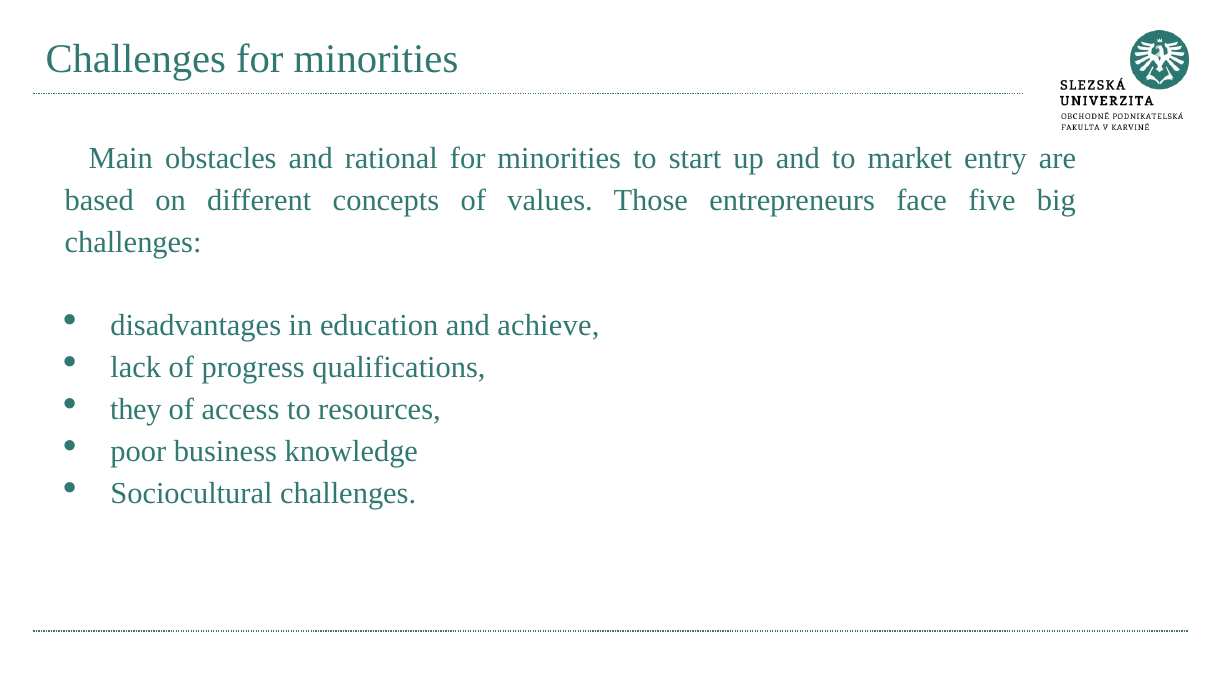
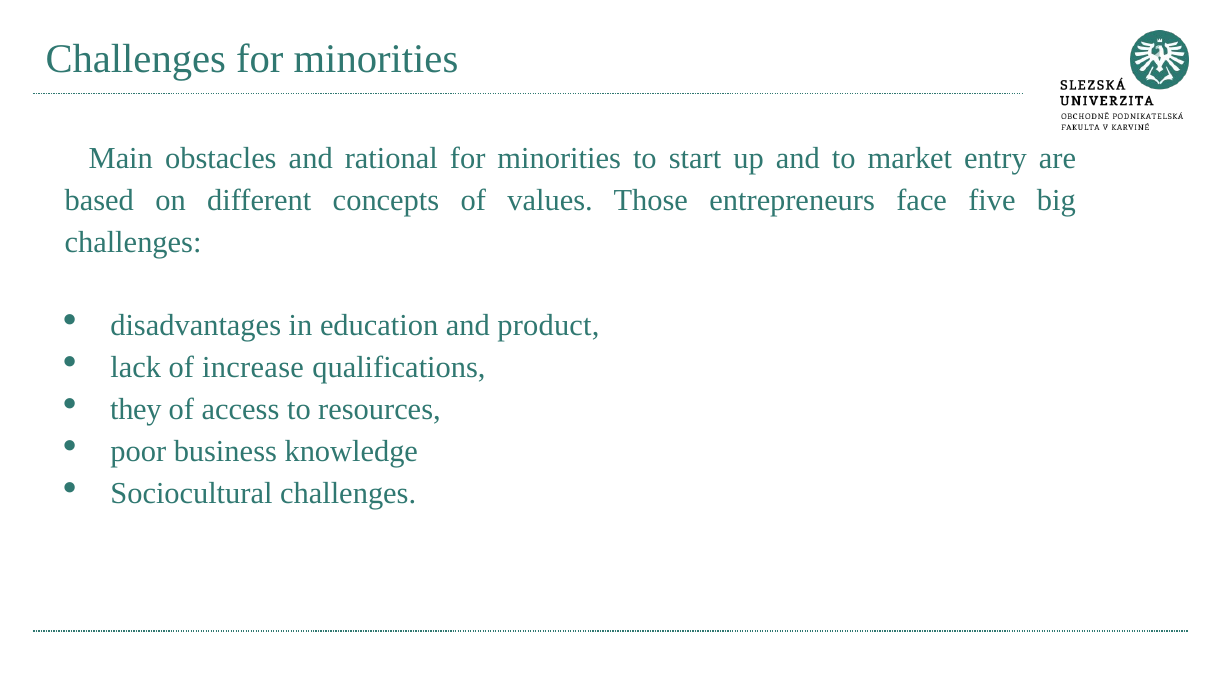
achieve: achieve -> product (548, 325)
progress: progress -> increase (253, 367)
